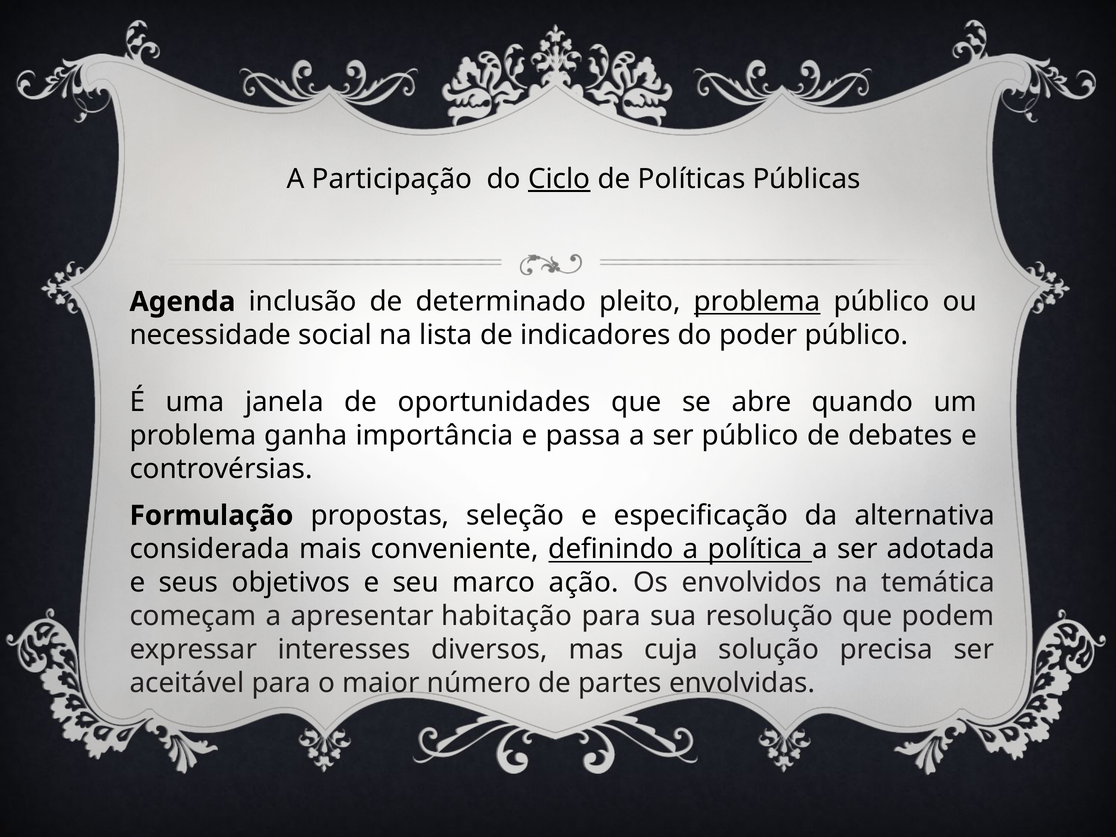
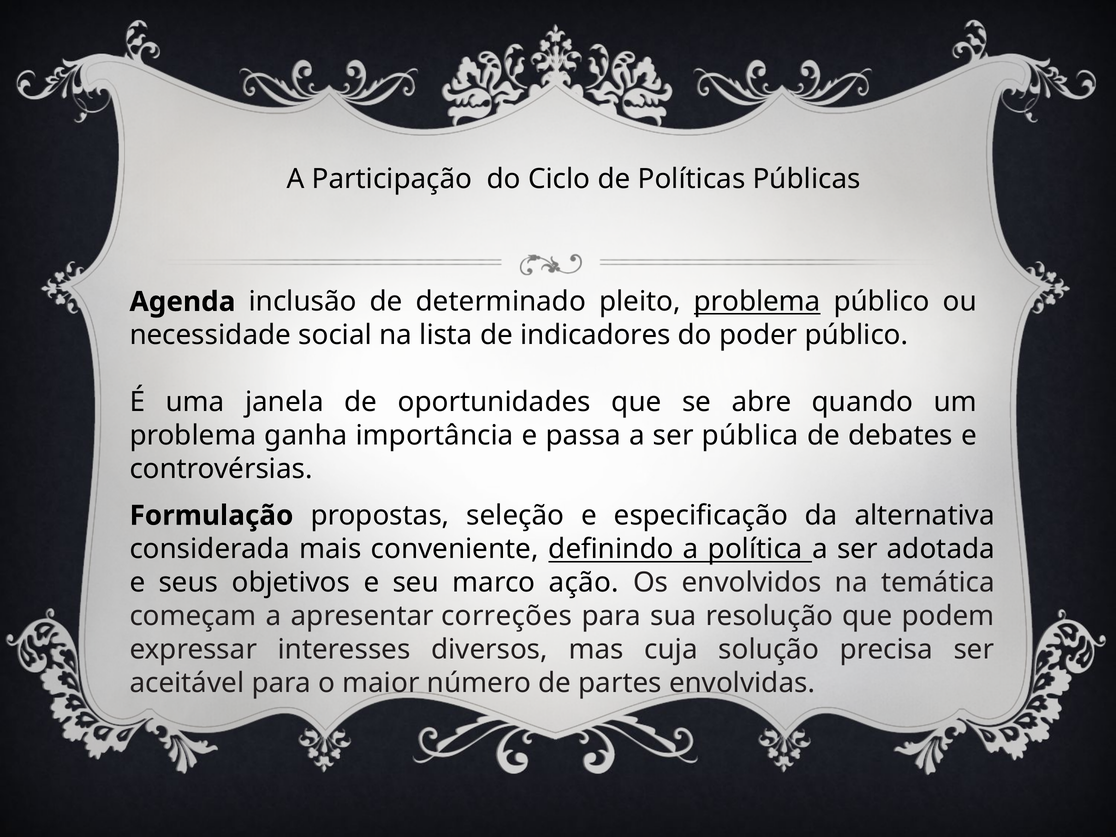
Ciclo underline: present -> none (559, 179)
ser público: público -> pública (750, 436)
habitação: habitação -> correções (507, 616)
